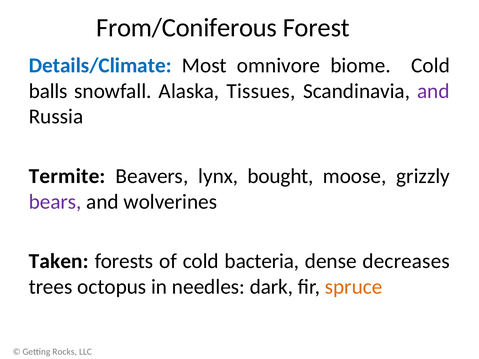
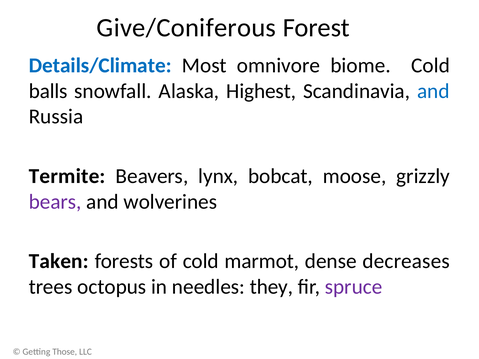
From/Coniferous: From/Coniferous -> Give/Coniferous (186, 28)
Tissues: Tissues -> Highest (261, 91)
and colour: purple -> blue (433, 91)
bought: bought -> bobcat (280, 176)
bacteria: bacteria -> marmot (262, 261)
dark: dark -> they (271, 287)
spruce colour: orange -> purple (354, 287)
Rocks: Rocks -> Those (65, 352)
